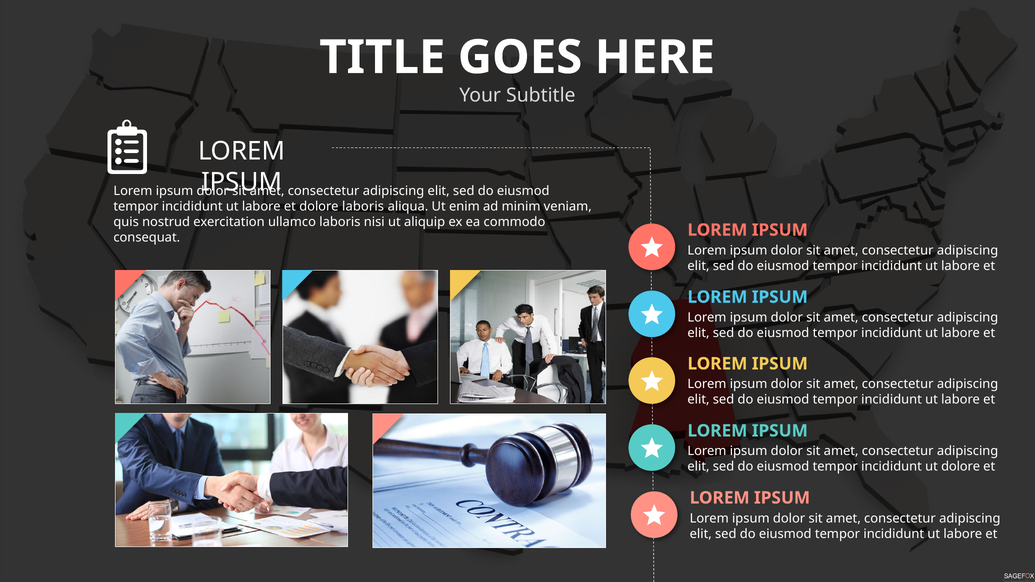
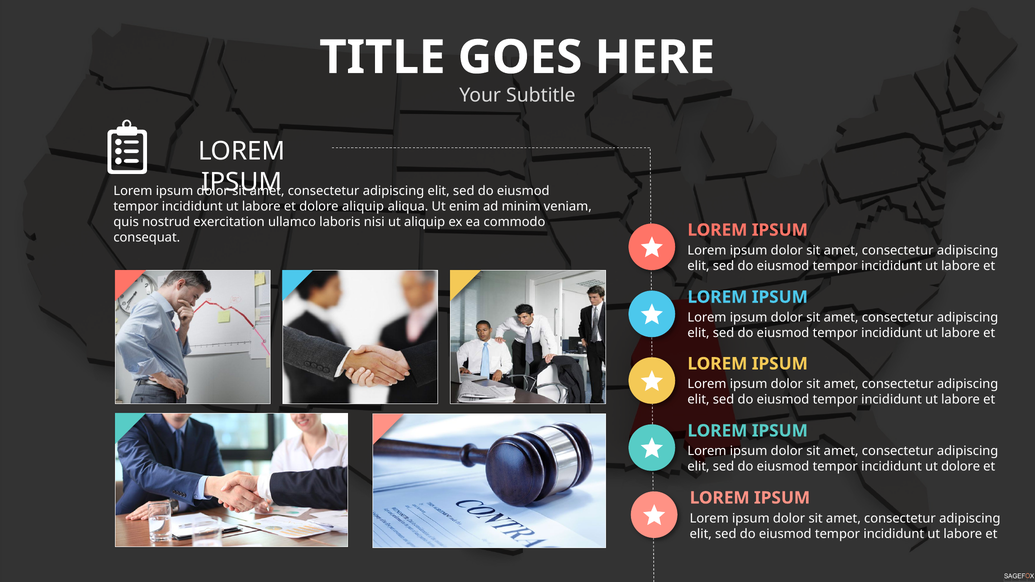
dolore laboris: laboris -> aliquip (363, 206)
